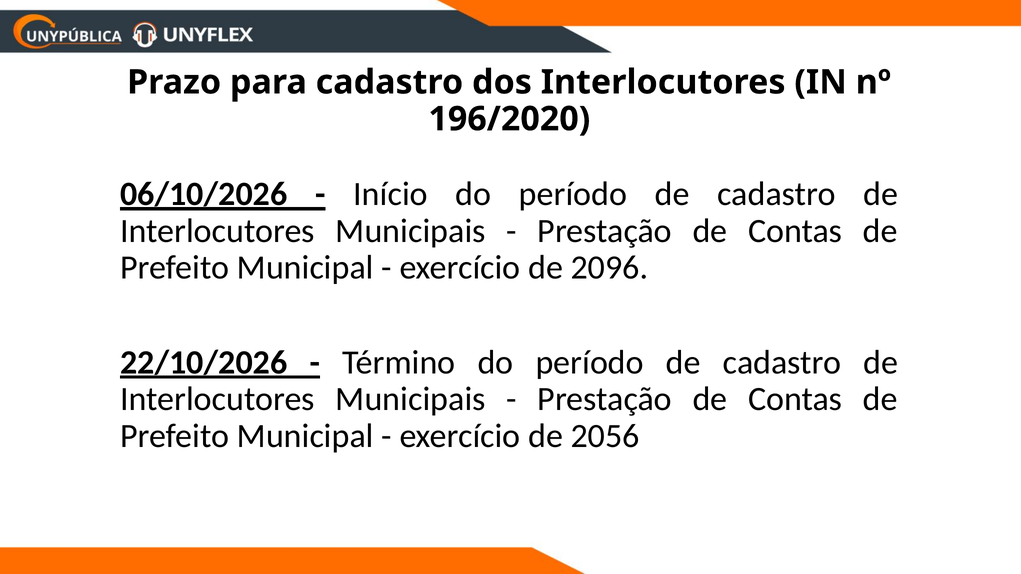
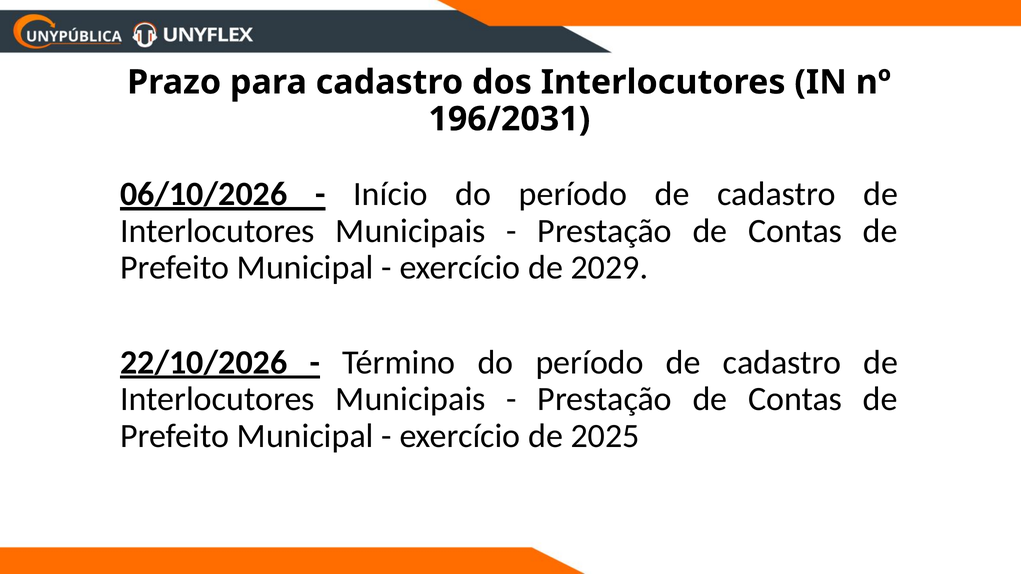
196/2020: 196/2020 -> 196/2031 (509, 119)
2096: 2096 -> 2029 (609, 268)
2056: 2056 -> 2025 (605, 436)
